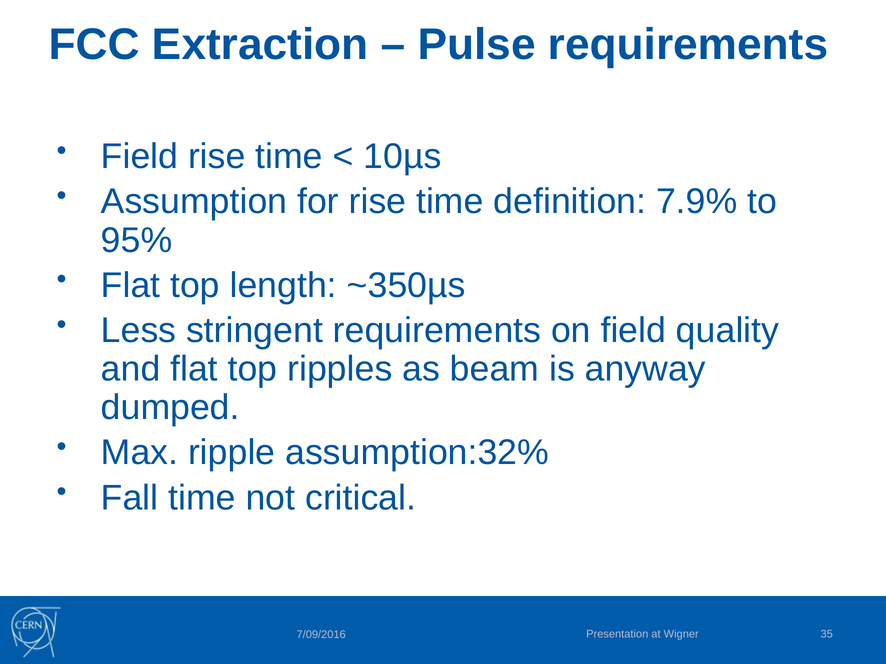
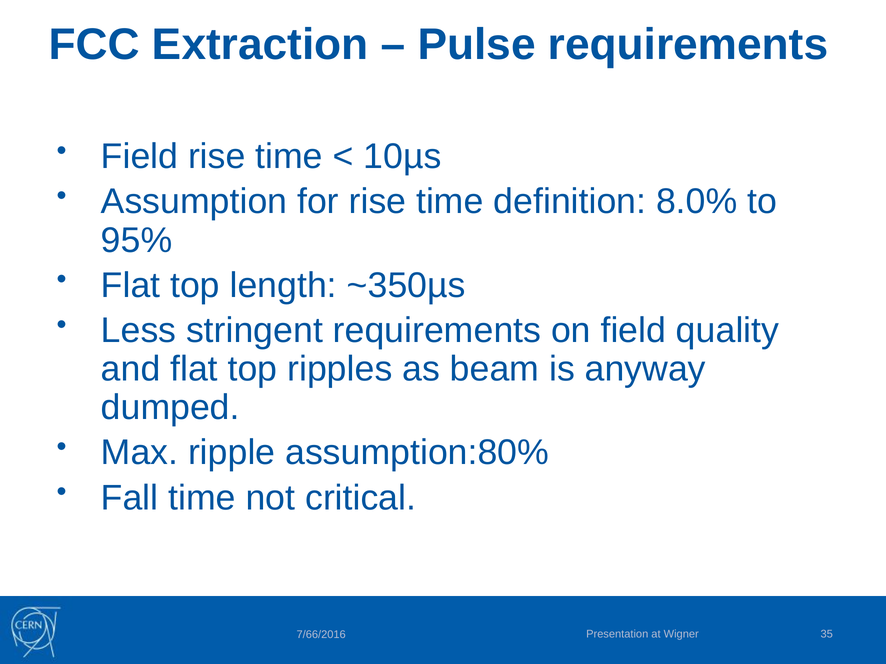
7.9%: 7.9% -> 8.0% (697, 202)
assumption:32%: assumption:32% -> assumption:80% (417, 453)
7/09/2016: 7/09/2016 -> 7/66/2016 (321, 635)
